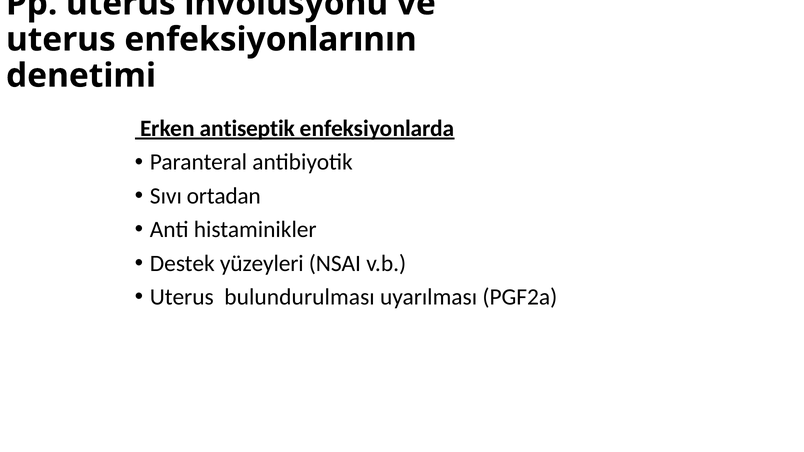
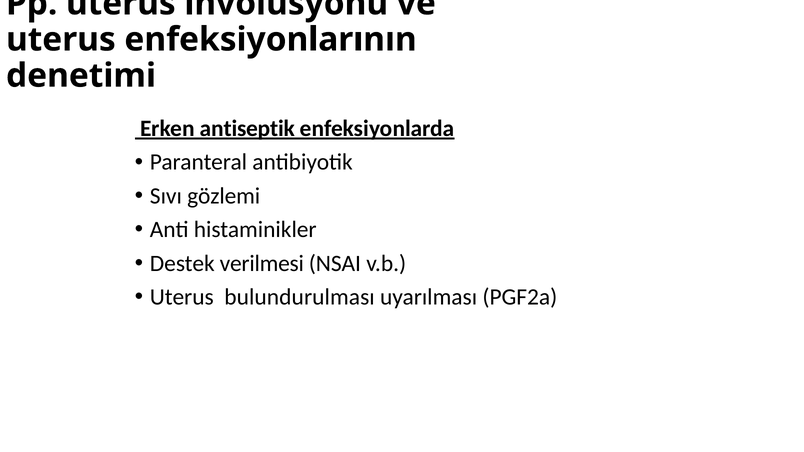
ortadan: ortadan -> gözlemi (224, 196)
yüzeyleri: yüzeyleri -> verilmesi (262, 263)
